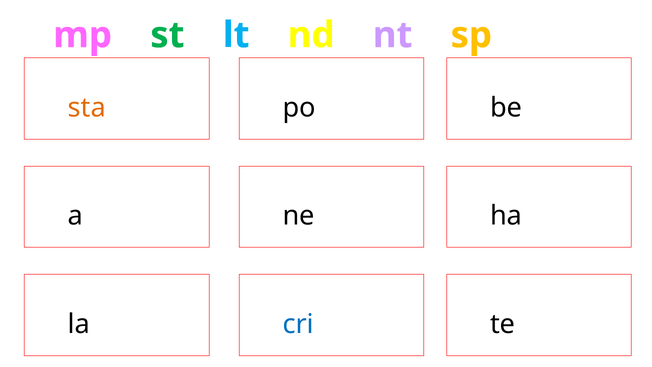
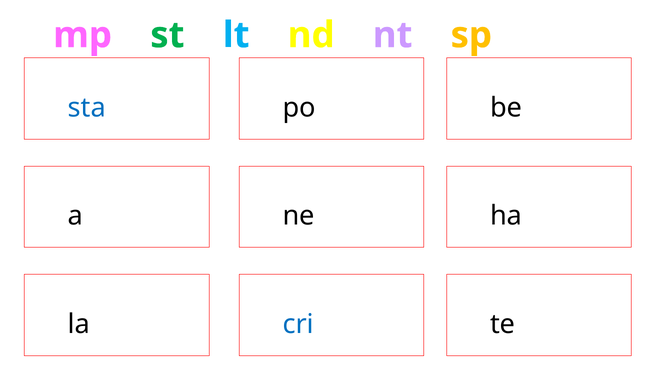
sta colour: orange -> blue (87, 107)
